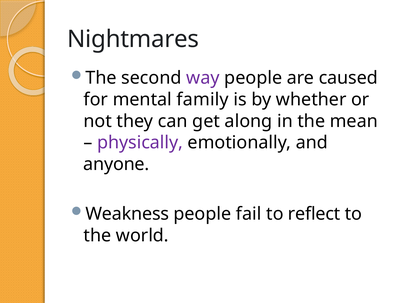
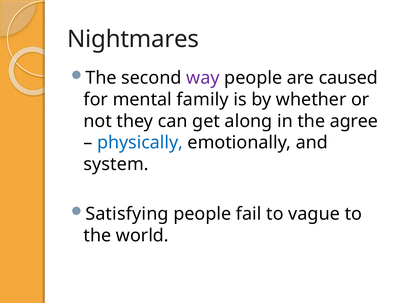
mean: mean -> agree (354, 121)
physically colour: purple -> blue (140, 143)
anyone: anyone -> system (116, 164)
Weakness: Weakness -> Satisfying (127, 214)
reflect: reflect -> vague (314, 214)
